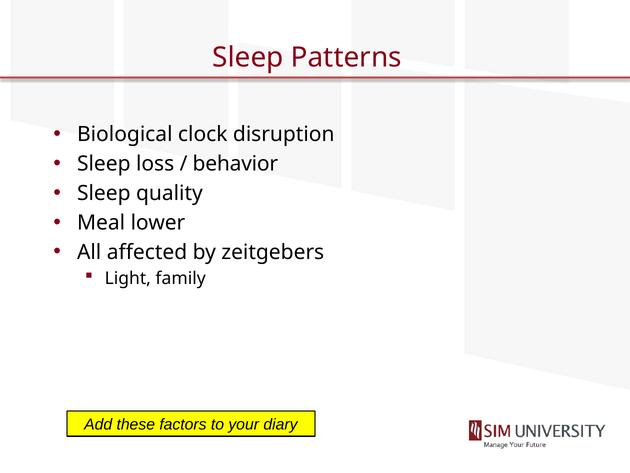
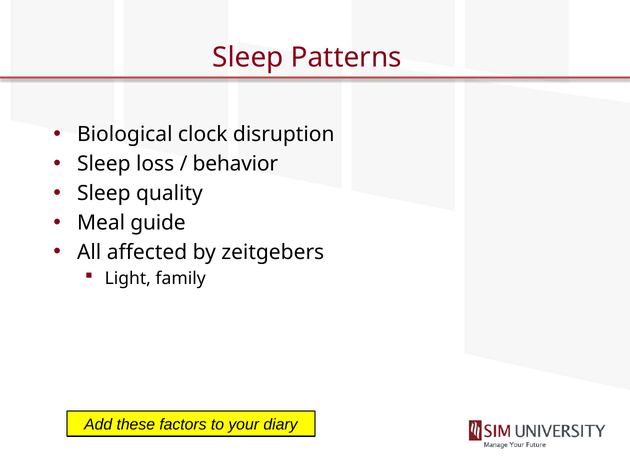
lower: lower -> guide (158, 223)
